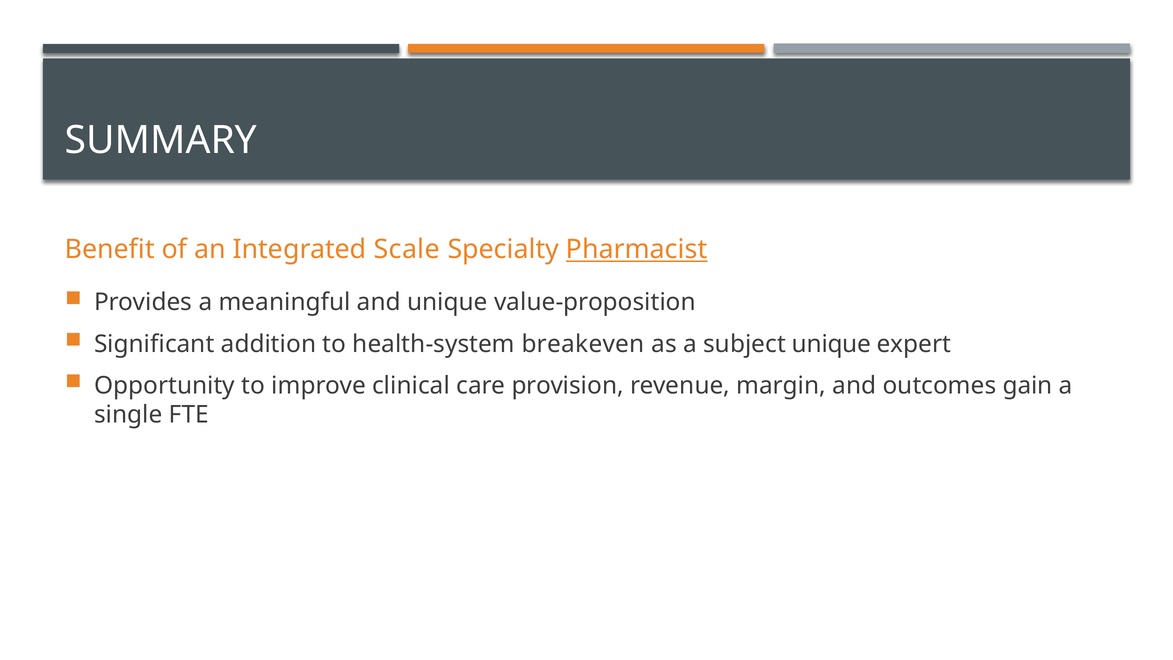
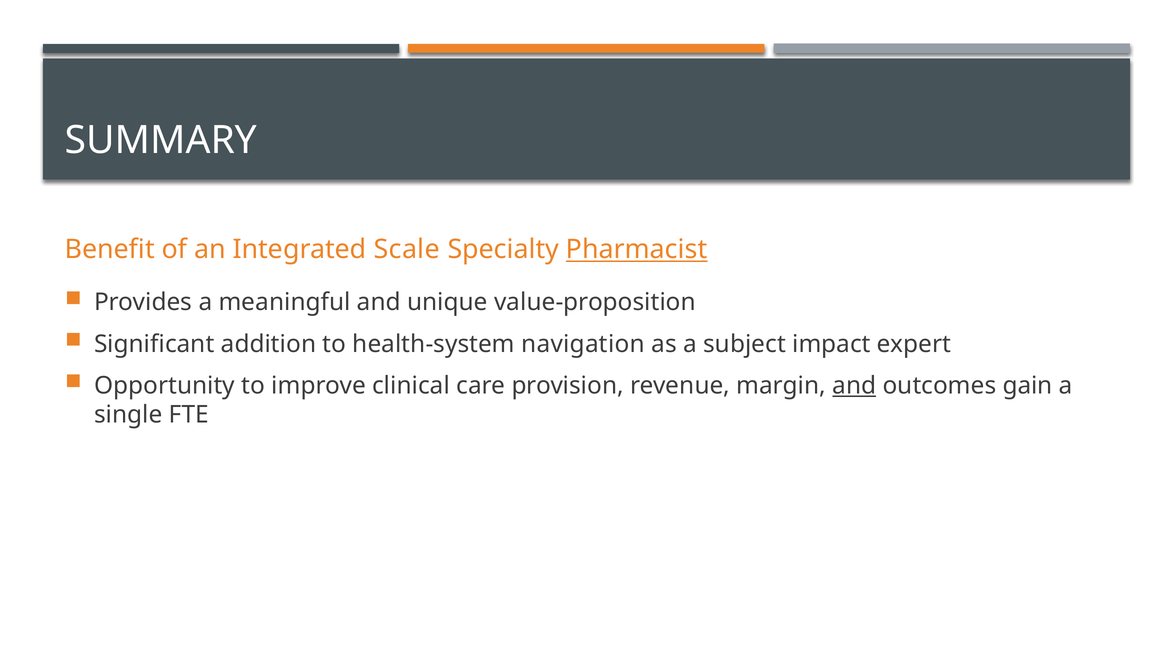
breakeven: breakeven -> navigation (583, 344)
subject unique: unique -> impact (831, 344)
and underline: none -> present (854, 385)
